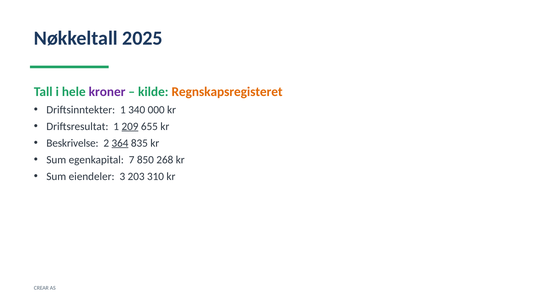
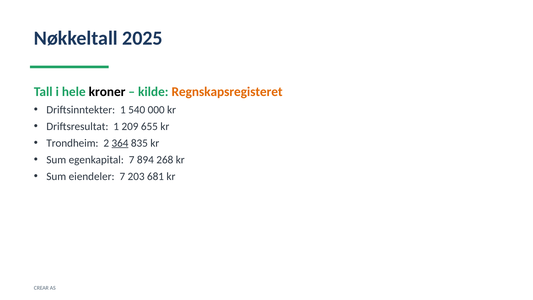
kroner colour: purple -> black (107, 92)
340: 340 -> 540 (137, 110)
209 underline: present -> none (130, 126)
Beskrivelse: Beskrivelse -> Trondheim (72, 143)
850: 850 -> 894 (145, 160)
eiendeler 3: 3 -> 7 (122, 176)
310: 310 -> 681 (156, 176)
